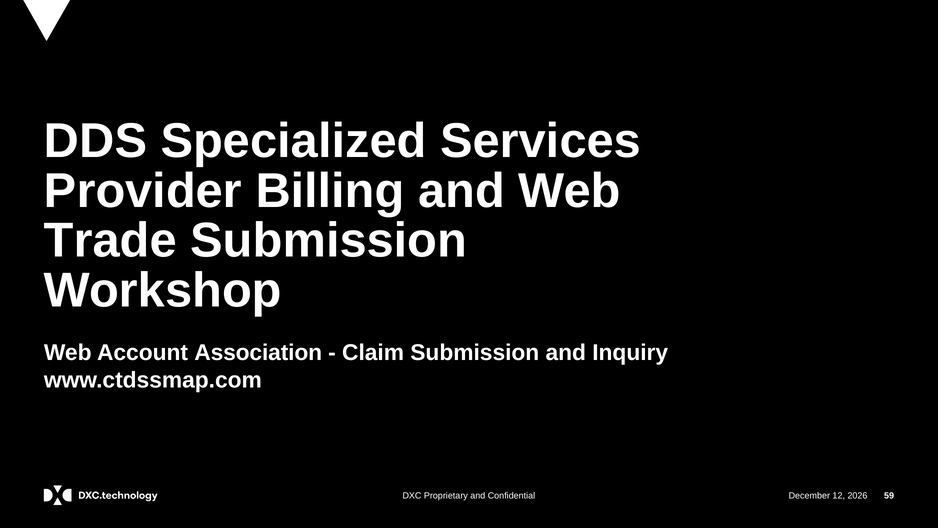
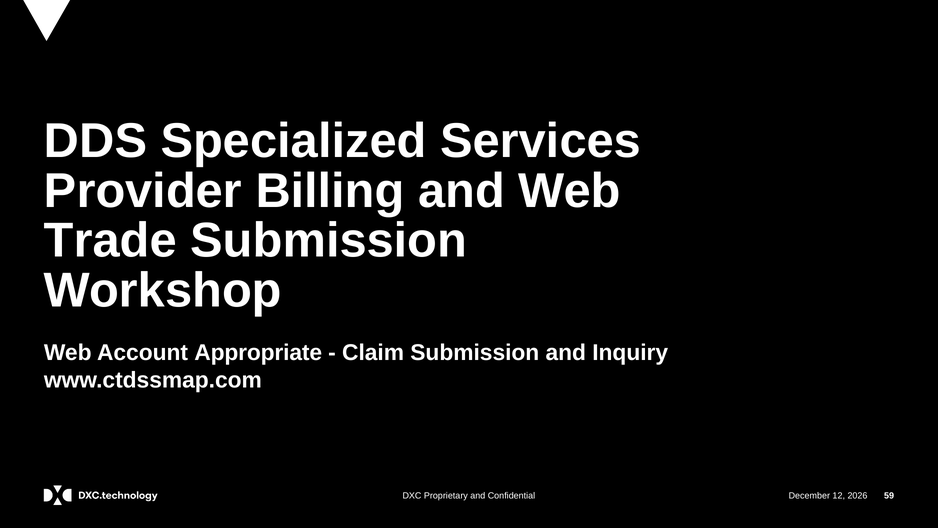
Association: Association -> Appropriate (258, 352)
